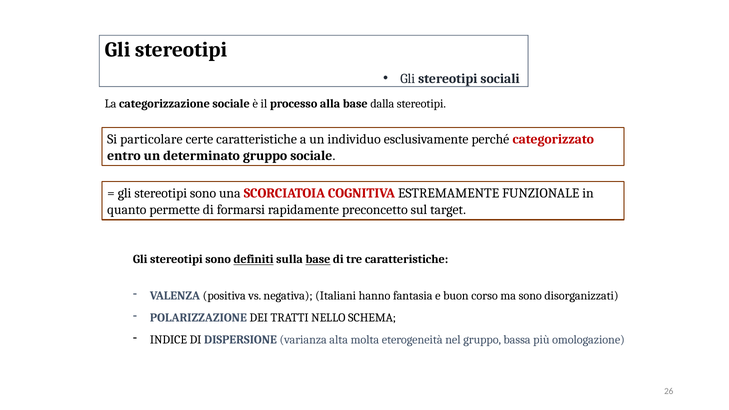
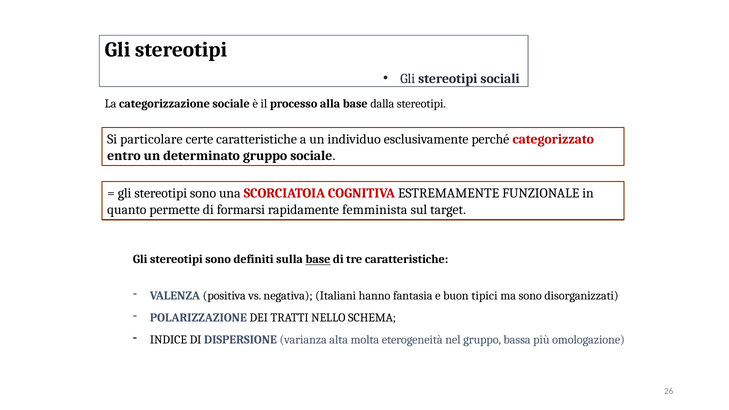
preconcetto: preconcetto -> femminista (375, 210)
definiti underline: present -> none (254, 259)
corso: corso -> tipici (485, 296)
